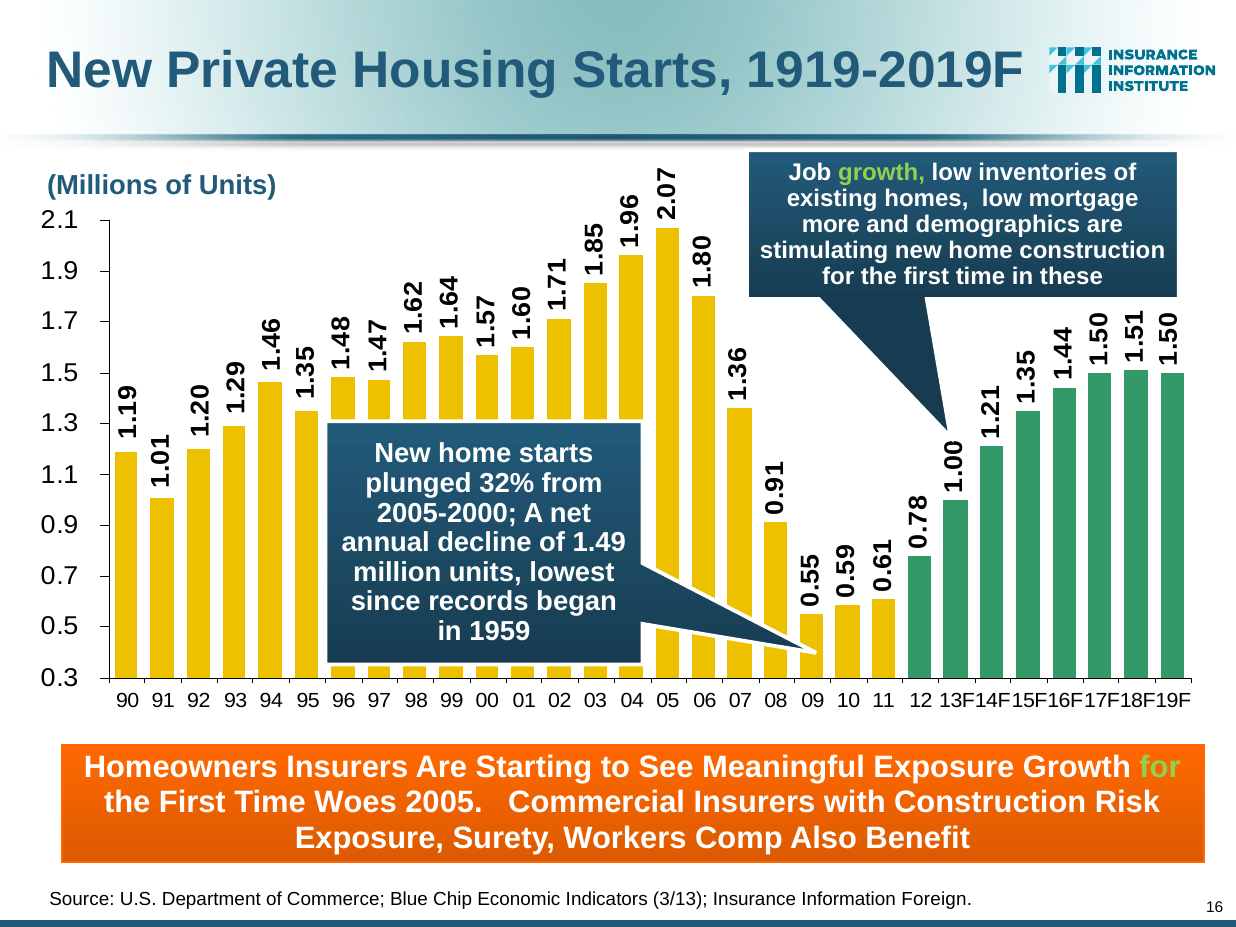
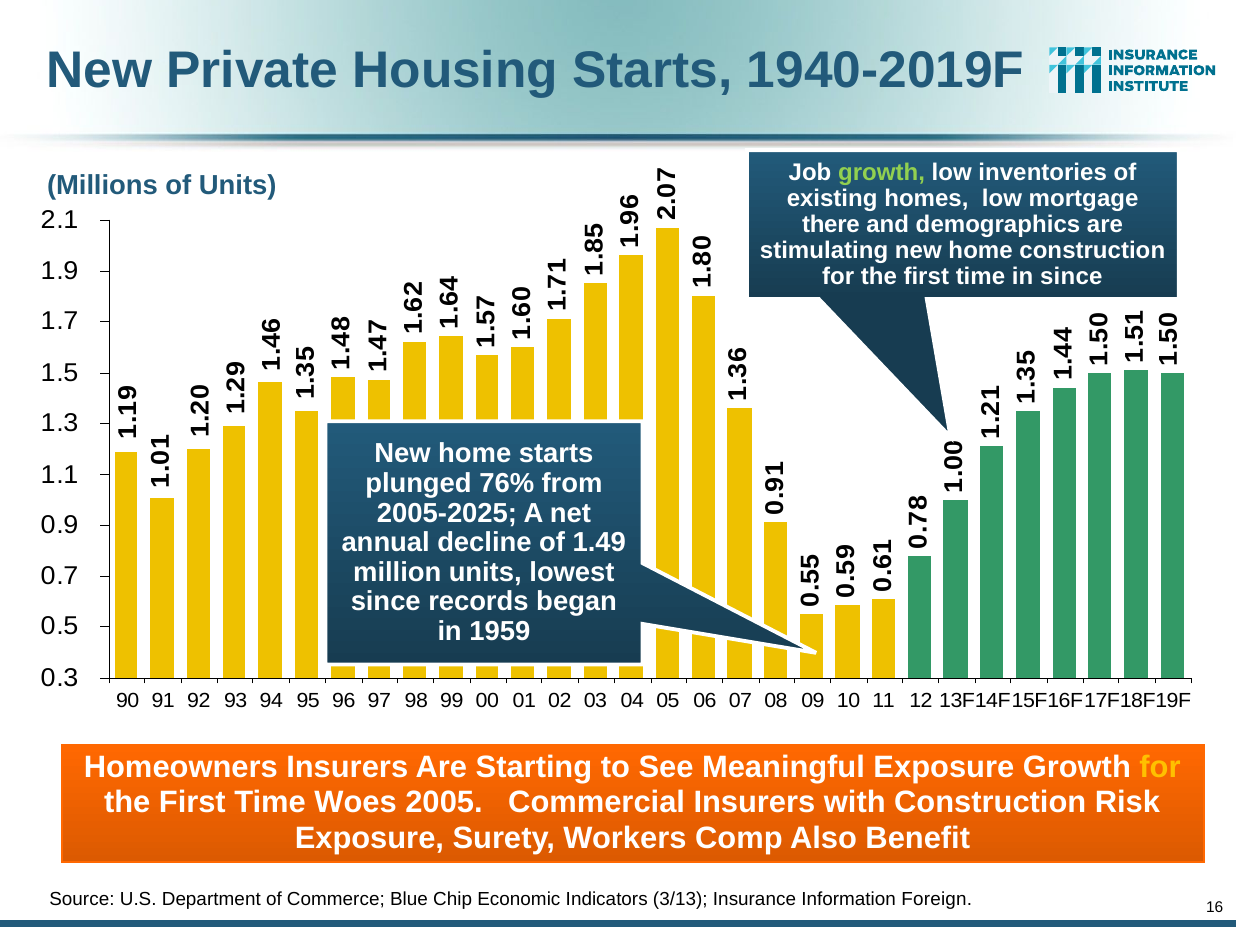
1919-2019F: 1919-2019F -> 1940-2019F (886, 70)
more: more -> there (831, 224)
in these: these -> since (1071, 276)
32%: 32% -> 76% (507, 483)
2005-2000: 2005-2000 -> 2005-2025 (447, 513)
for colour: light green -> yellow (1160, 768)
